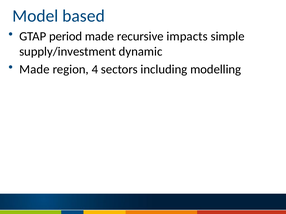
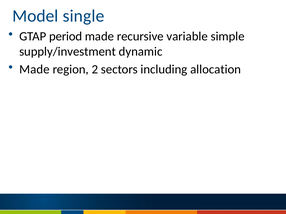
based: based -> single (83, 16)
impacts: impacts -> variable (187, 36)
4: 4 -> 2 (95, 70)
modelling: modelling -> allocation (216, 70)
